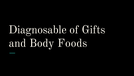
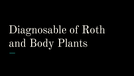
Gifts: Gifts -> Roth (94, 29)
Foods: Foods -> Plants (73, 43)
